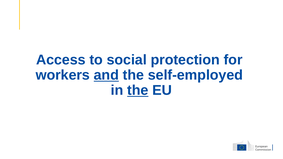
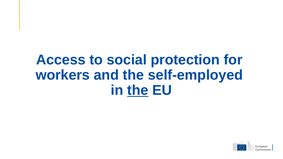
and underline: present -> none (106, 75)
